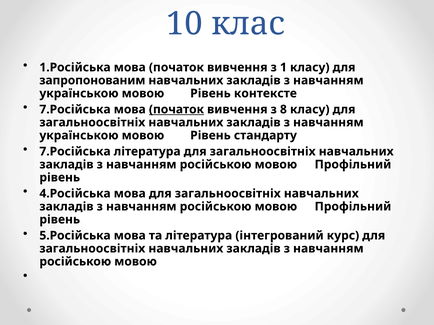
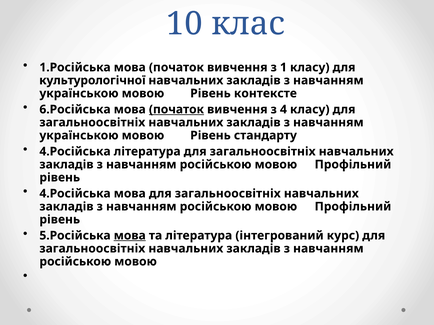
запропонованим: запропонованим -> культурологічної (92, 80)
7.Російська: 7.Російська -> 6.Російська (75, 110)
8: 8 -> 4 (283, 110)
7.Російська: 7.Російська -> 4.Російська (75, 152)
мова underline: none -> present (130, 236)
